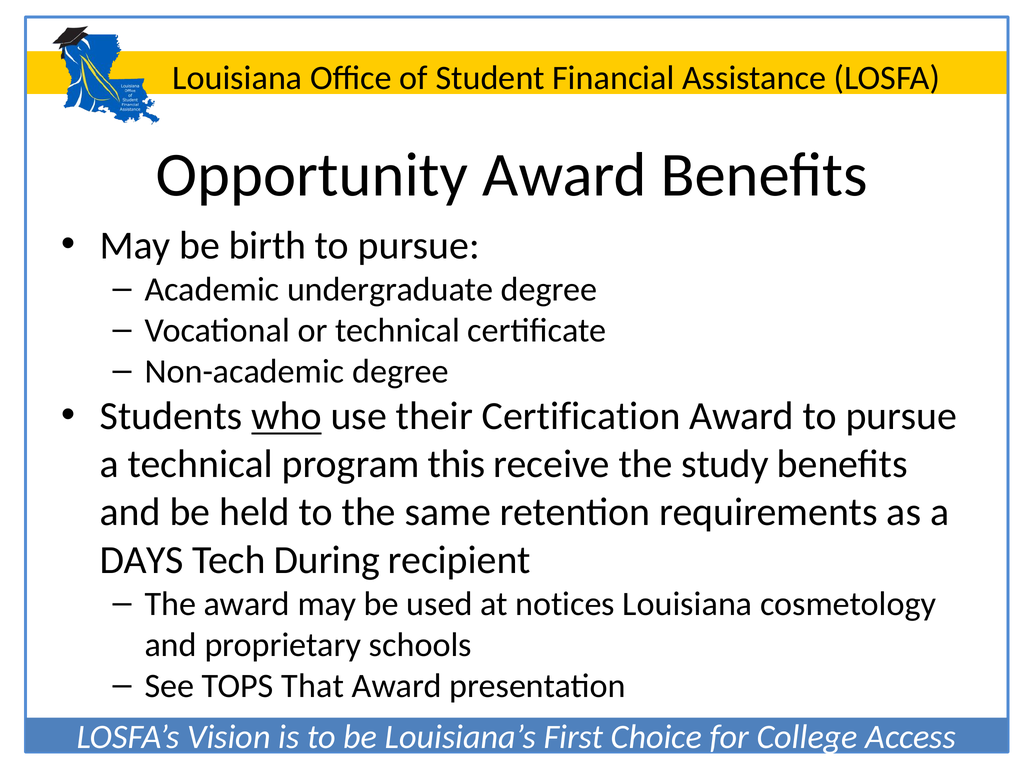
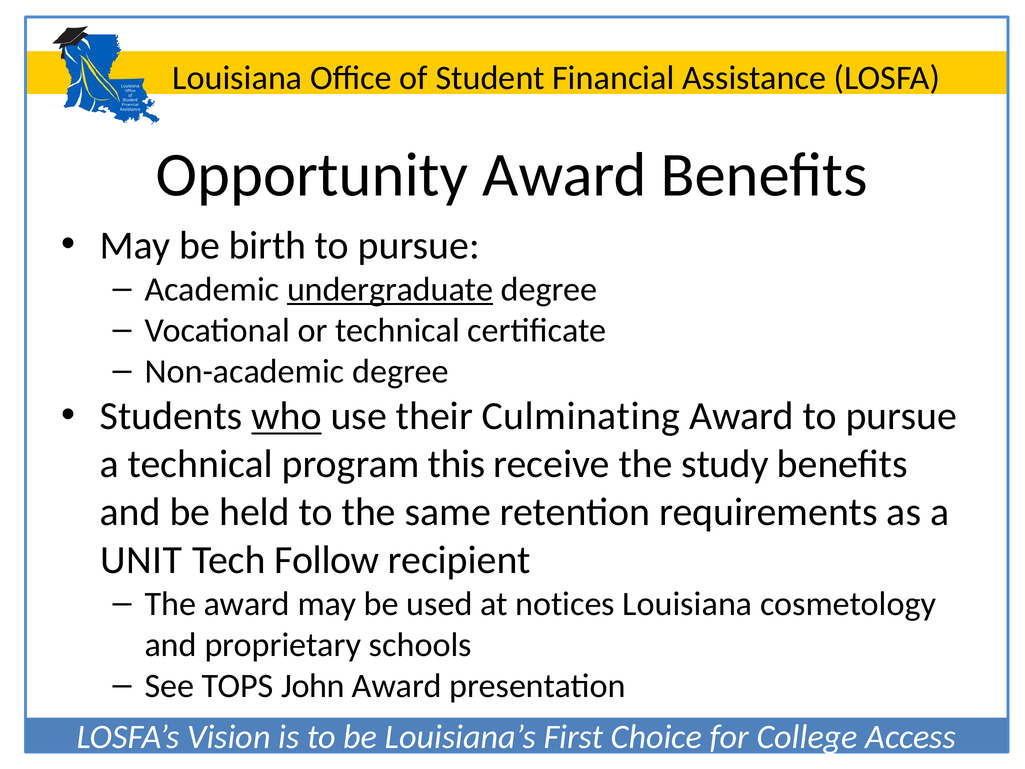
undergraduate underline: none -> present (390, 289)
Certification: Certification -> Culminating (581, 416)
DAYS: DAYS -> UNIT (141, 560)
During: During -> Follow (327, 560)
That: That -> John (313, 686)
